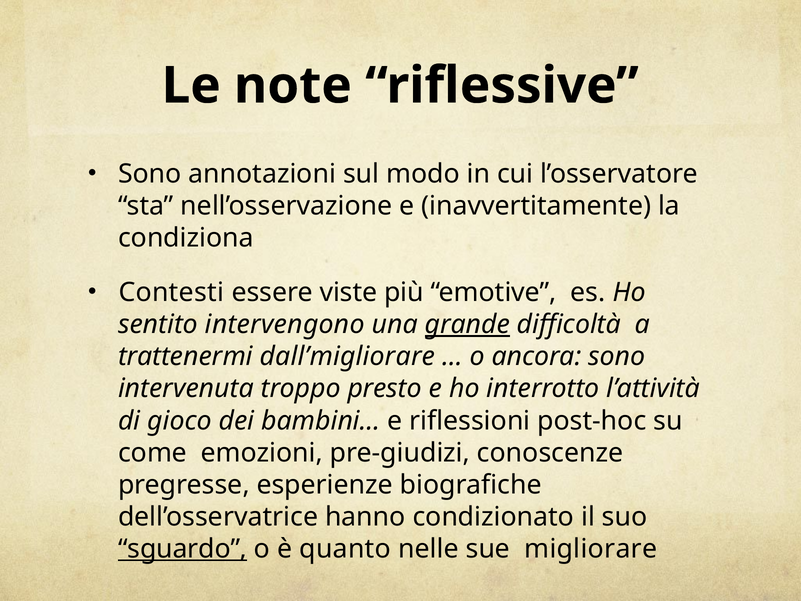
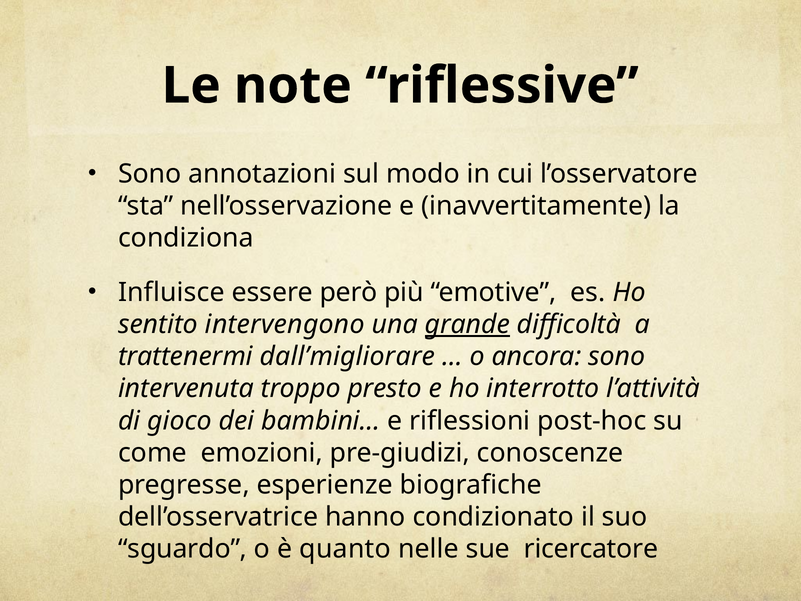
Contesti: Contesti -> Influisce (171, 292)
viste: viste -> però (349, 292)
sguardo underline: present -> none (183, 549)
migliorare: migliorare -> ricercatore (591, 549)
